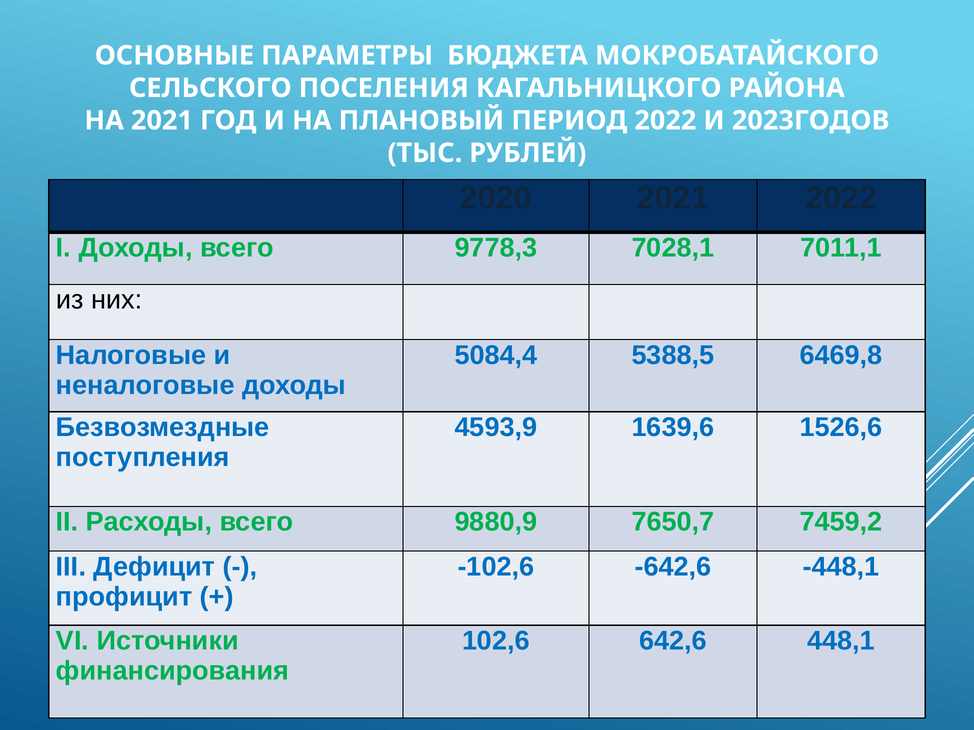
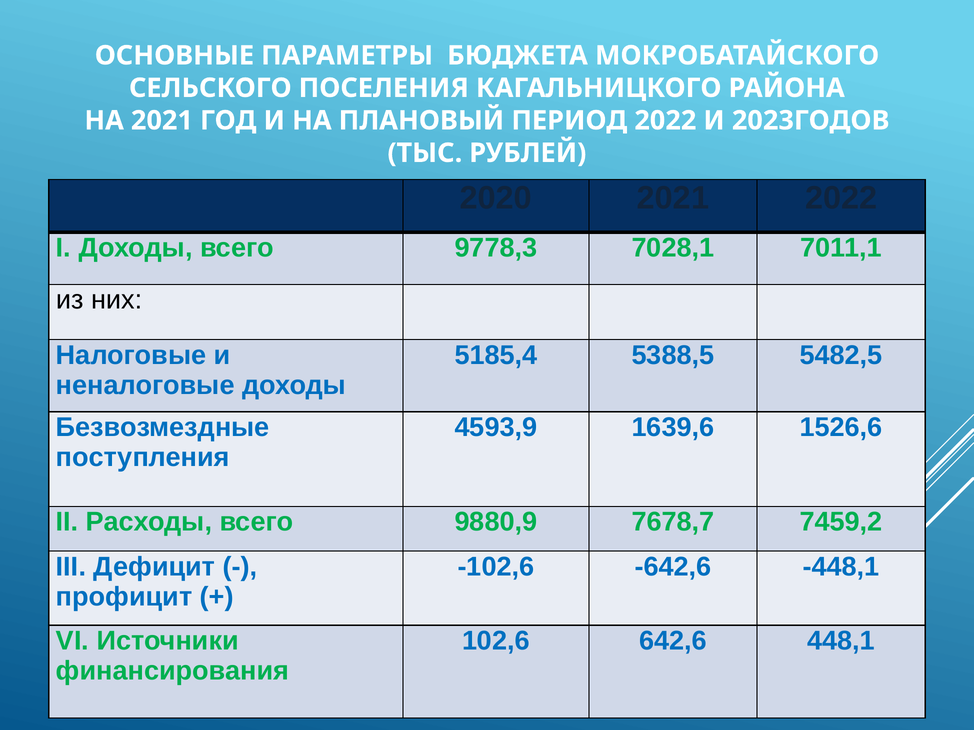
5084,4: 5084,4 -> 5185,4 (496, 355)
6469,8: 6469,8 -> 5482,5 (841, 355)
7650,7: 7650,7 -> 7678,7 (673, 522)
